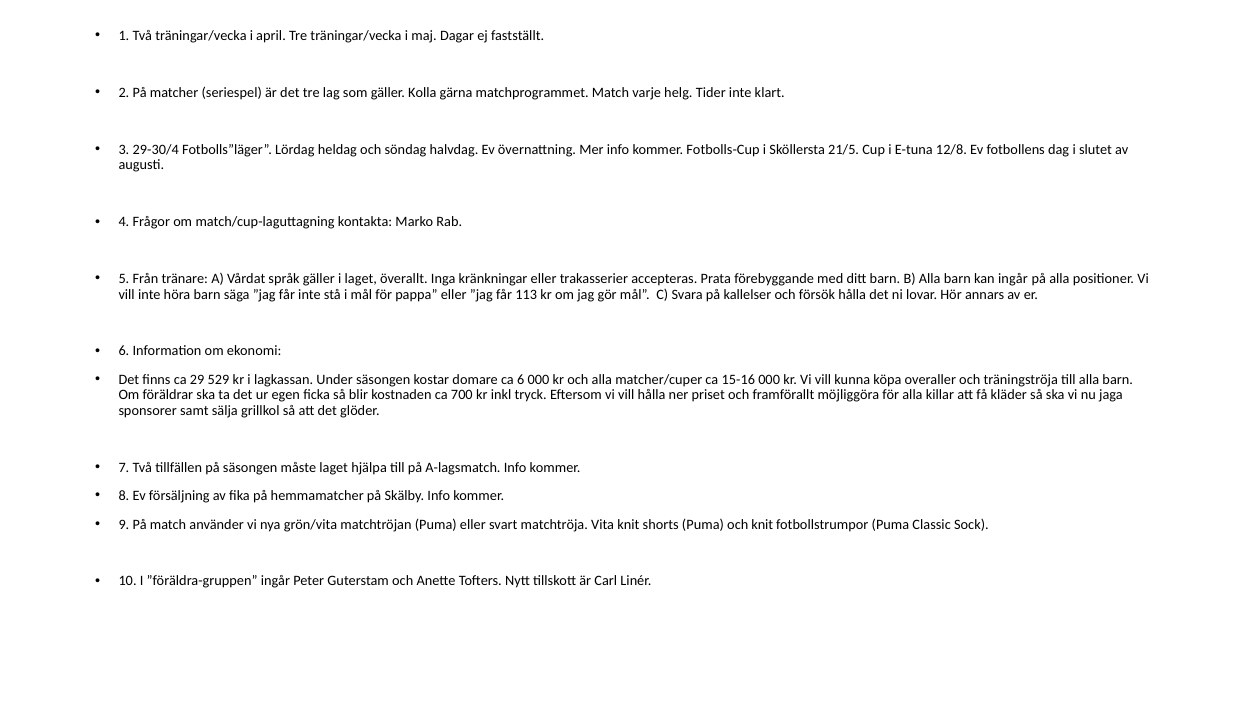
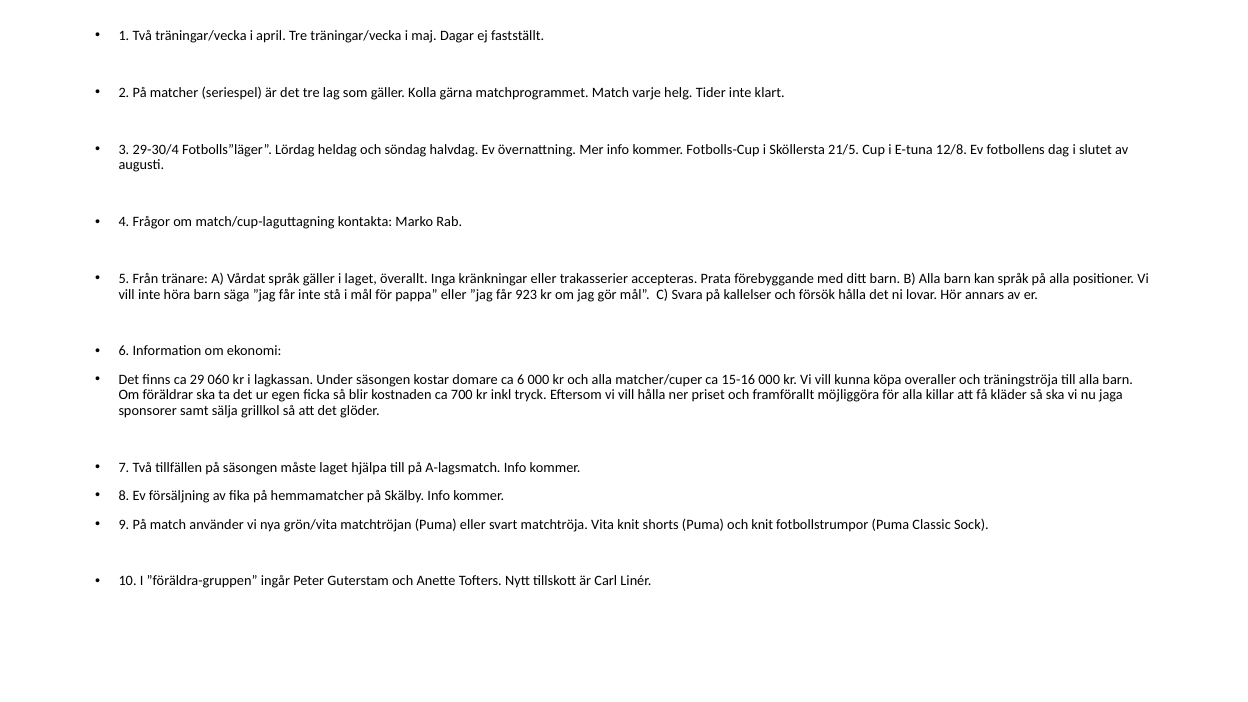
kan ingår: ingår -> språk (1013, 279)
113: 113 -> 923 (526, 294)
529: 529 -> 060 (218, 380)
